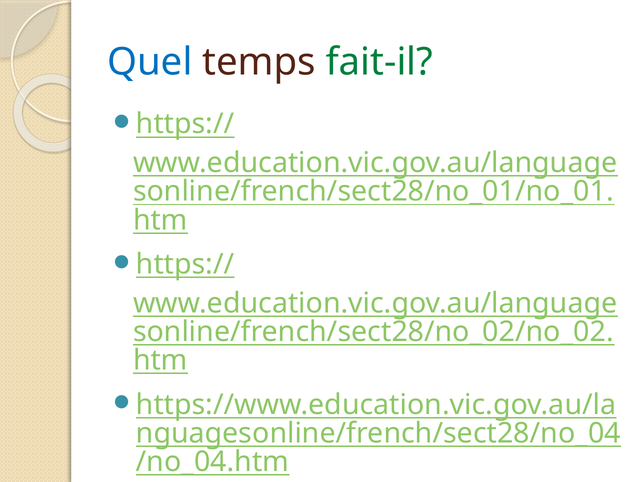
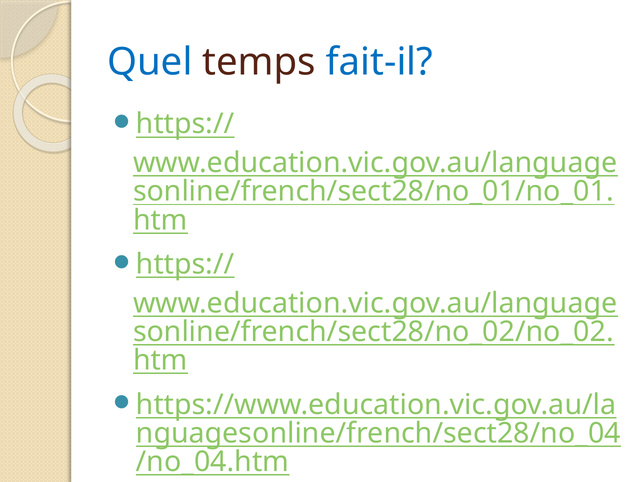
fait-il colour: green -> blue (379, 62)
